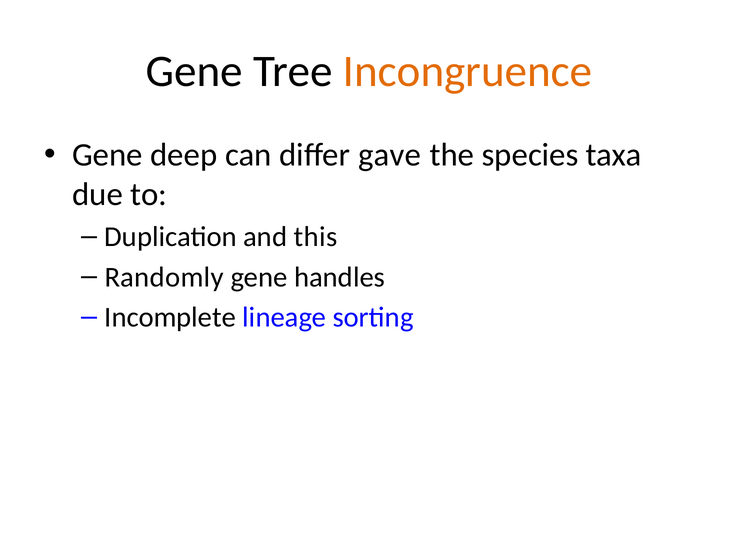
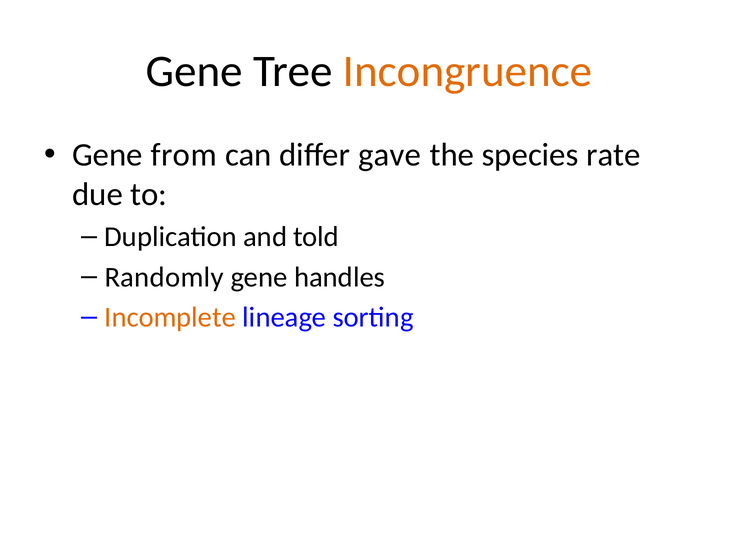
deep: deep -> from (184, 155)
taxa: taxa -> rate (613, 155)
this: this -> told (316, 237)
Incomplete colour: black -> orange (170, 317)
